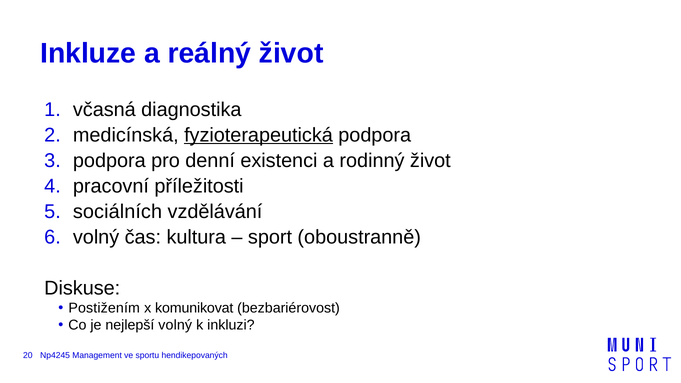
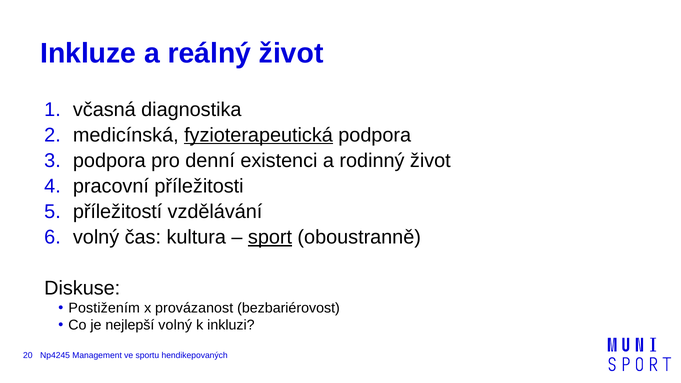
sociálních: sociálních -> příležitostí (118, 212)
sport underline: none -> present (270, 237)
komunikovat: komunikovat -> provázanost (194, 308)
